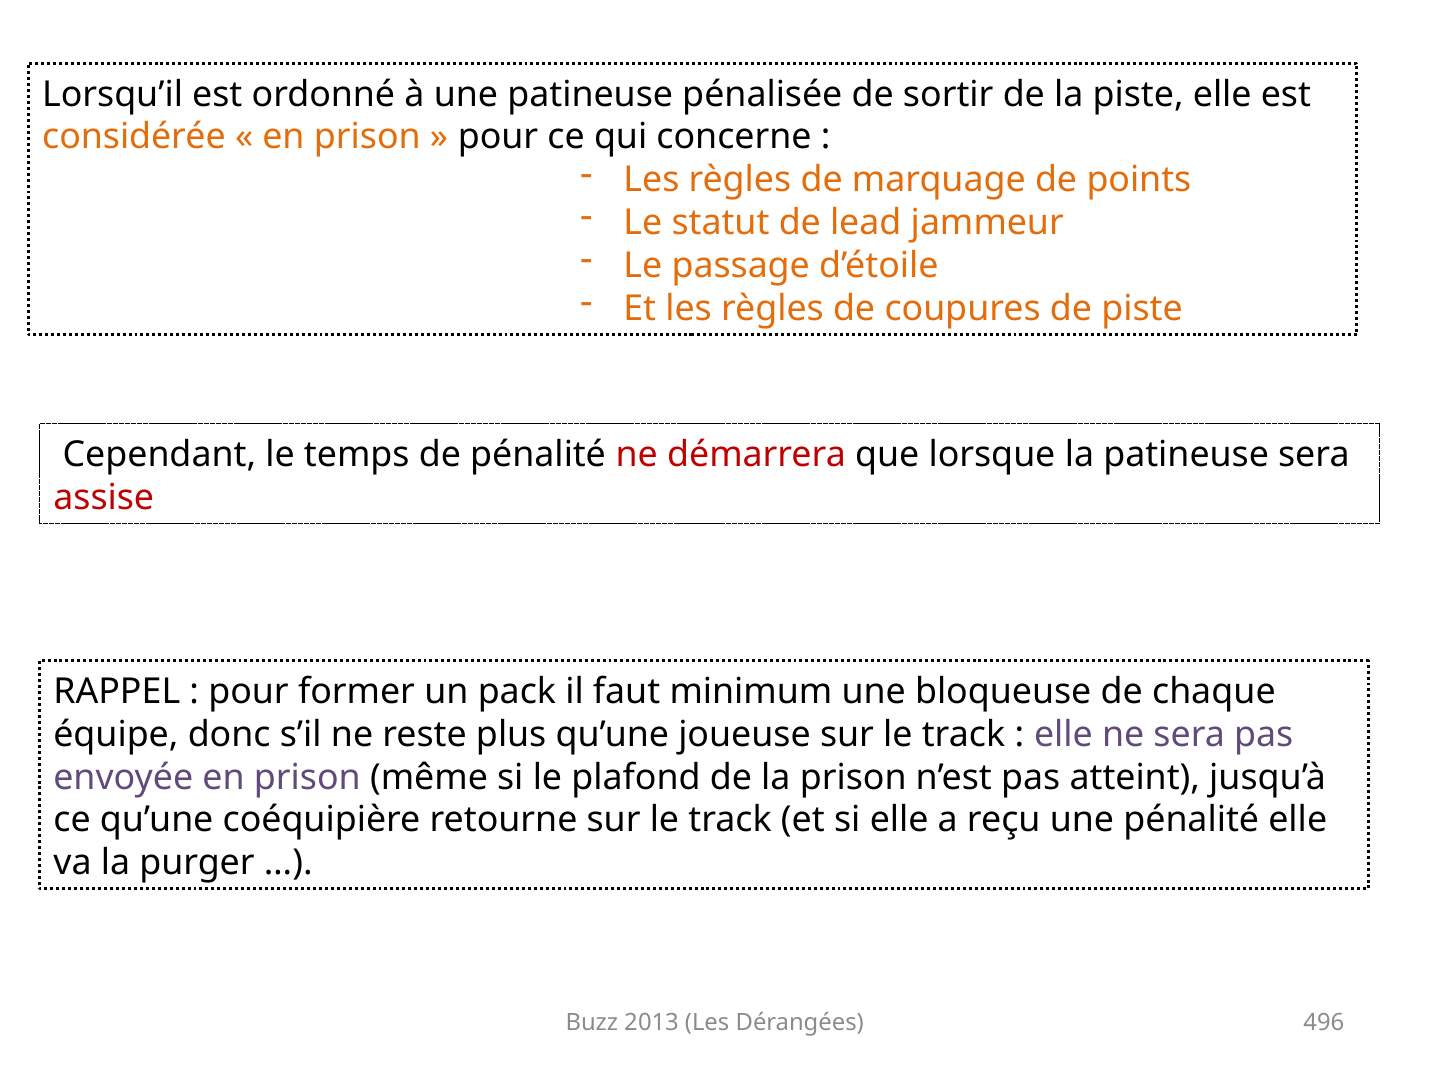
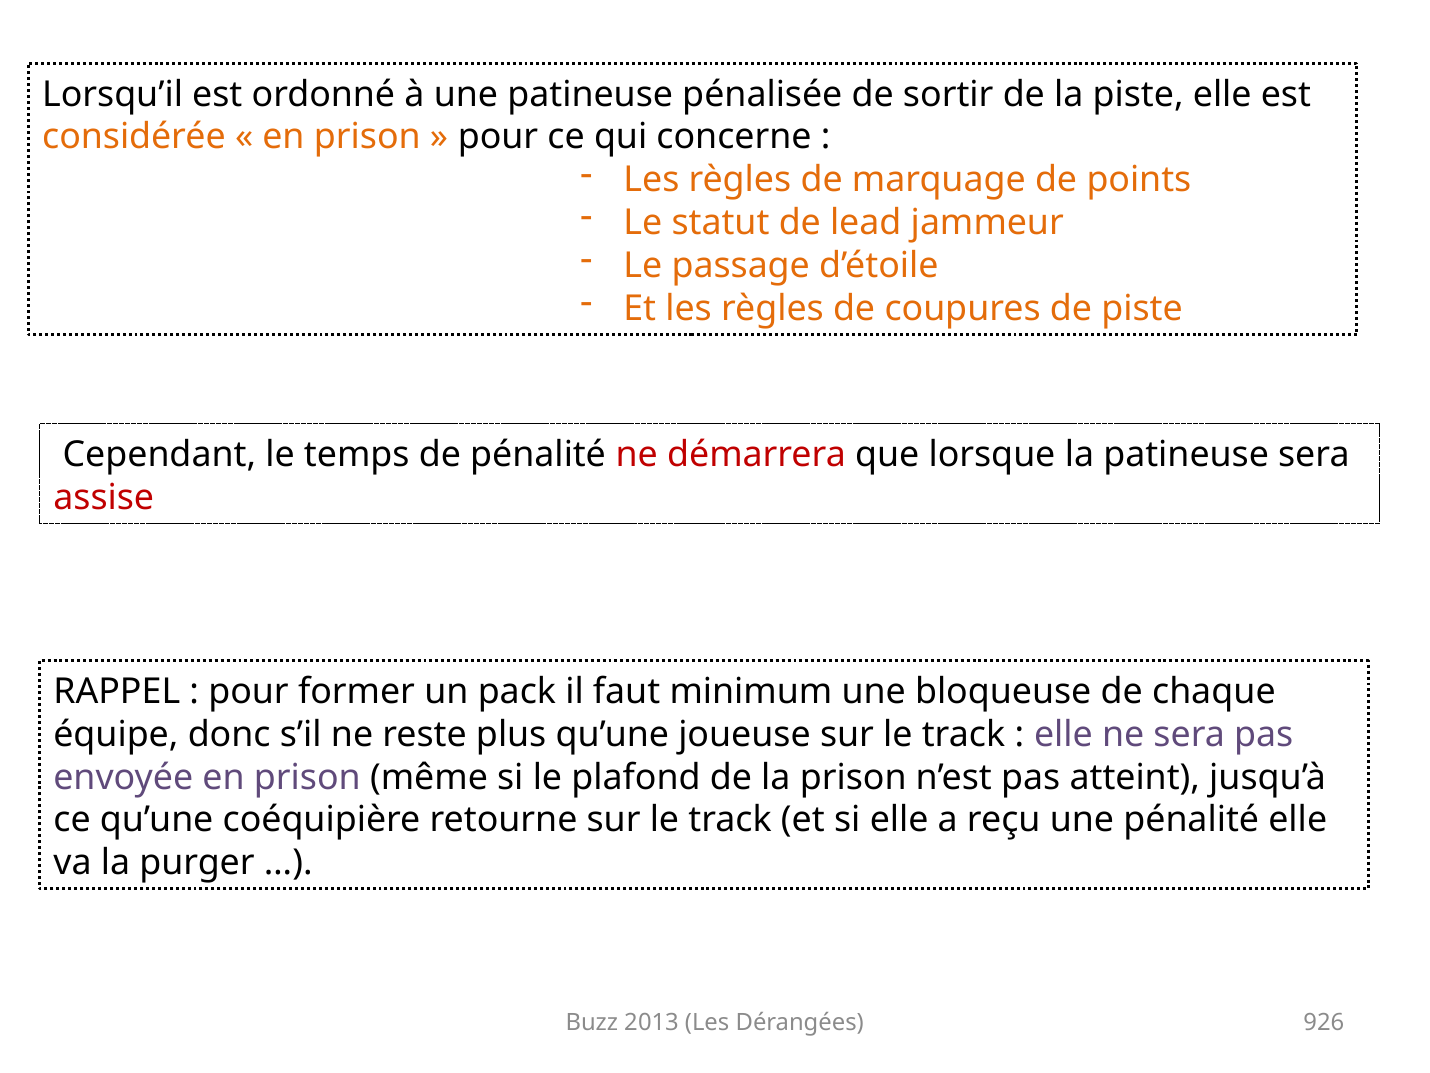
496: 496 -> 926 (1324, 1022)
